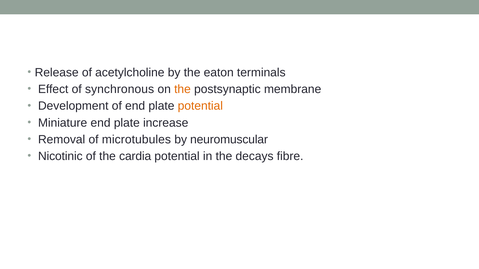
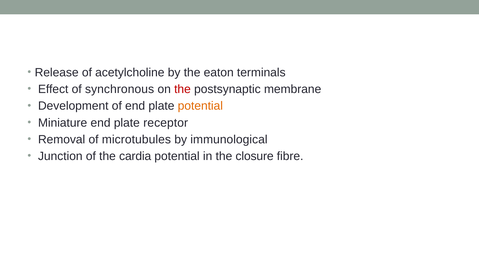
the colour: orange -> red (182, 89)
increase: increase -> receptor (166, 123)
neuromuscular: neuromuscular -> immunological (229, 140)
Nicotinic: Nicotinic -> Junction (60, 156)
decays: decays -> closure (255, 156)
